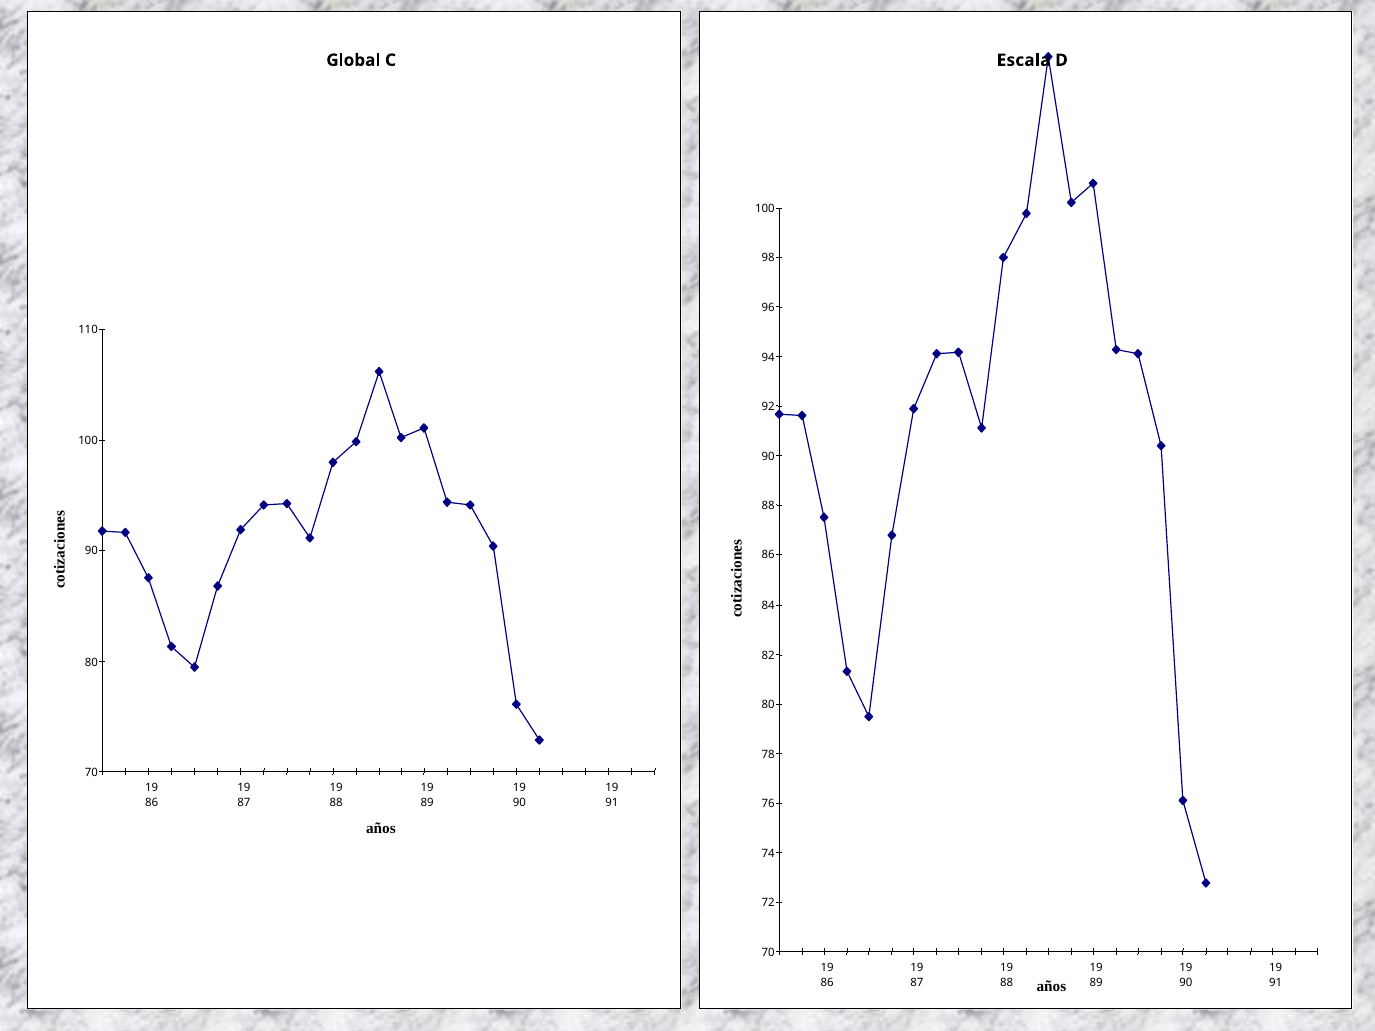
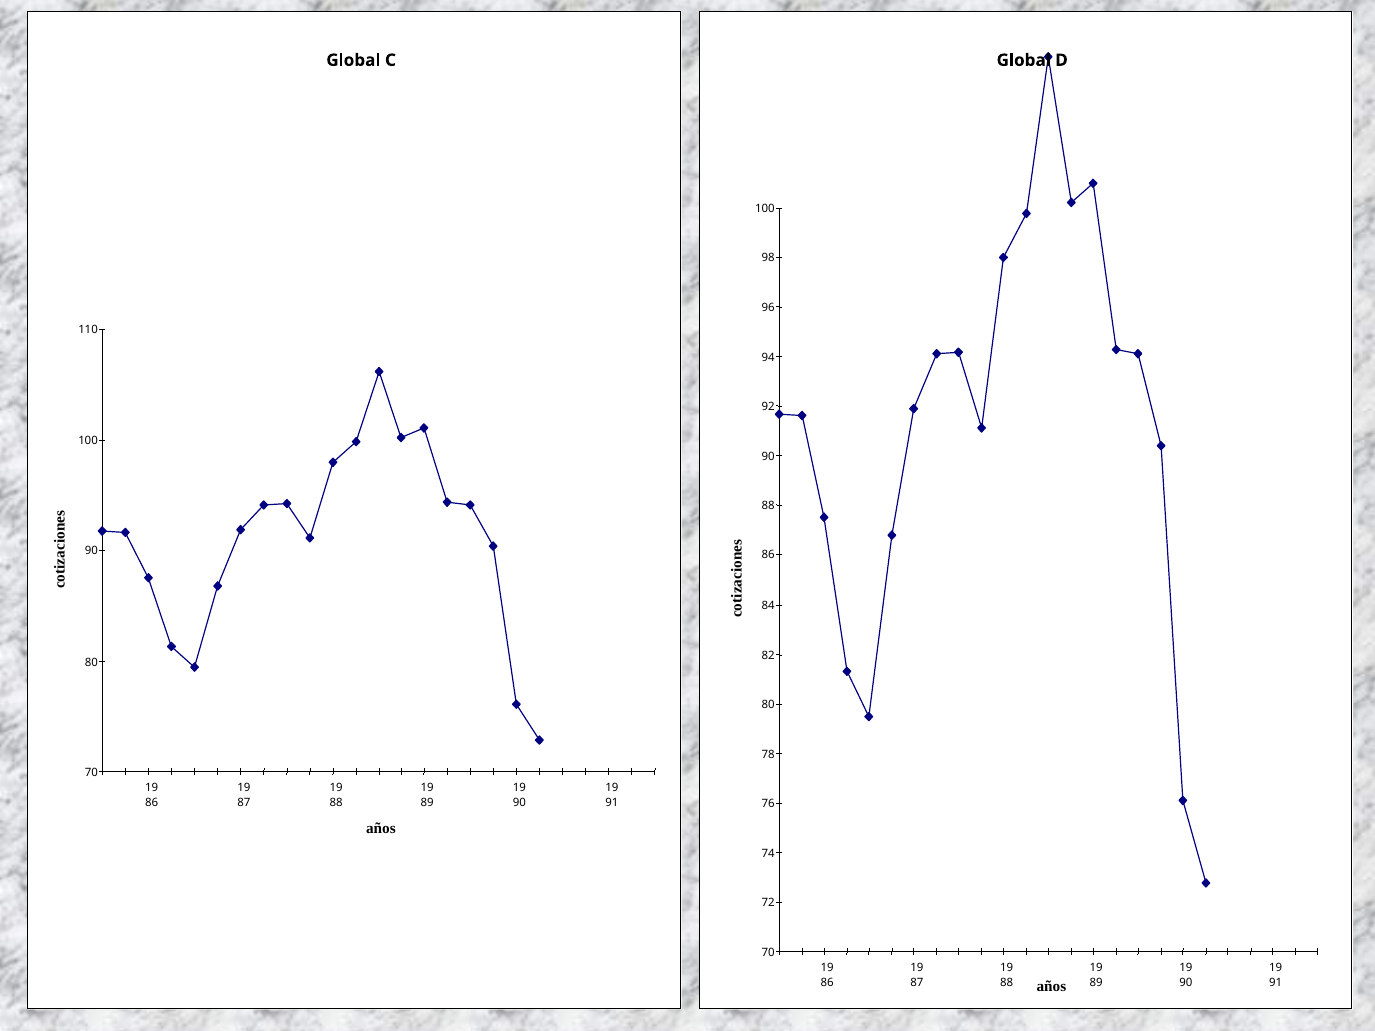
Escala: Escala -> Global (1024, 60)
